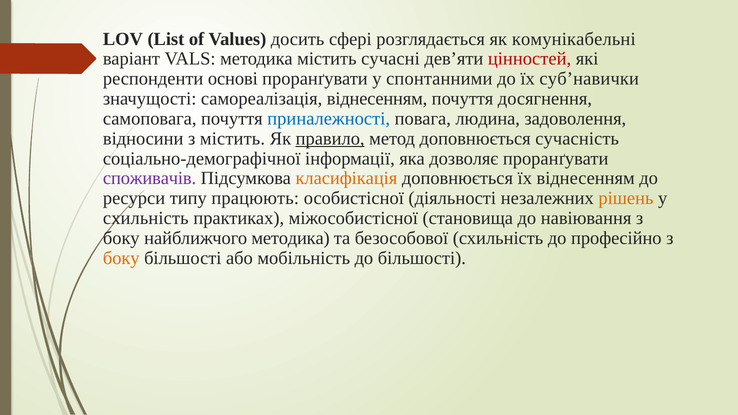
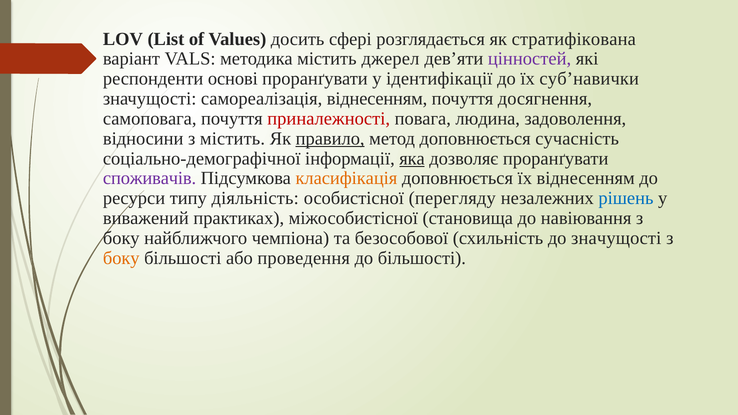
комунікабельні: комунікабельні -> стратифікована (574, 39)
сучасні: сучасні -> джерел (390, 59)
цінностей colour: red -> purple (530, 59)
спонтанними: спонтанними -> ідентифікації (439, 79)
приналежності colour: blue -> red (329, 119)
яка underline: none -> present (412, 158)
працюють: працюють -> діяльність (255, 198)
діяльності: діяльності -> перегляду (452, 198)
рішень colour: orange -> blue (626, 198)
схильність: схильність -> виважений (146, 218)
найближчого методика: методика -> чемпіона (290, 238)
до професійно: професійно -> значущості (616, 238)
мобільність: мобільність -> проведення (304, 258)
